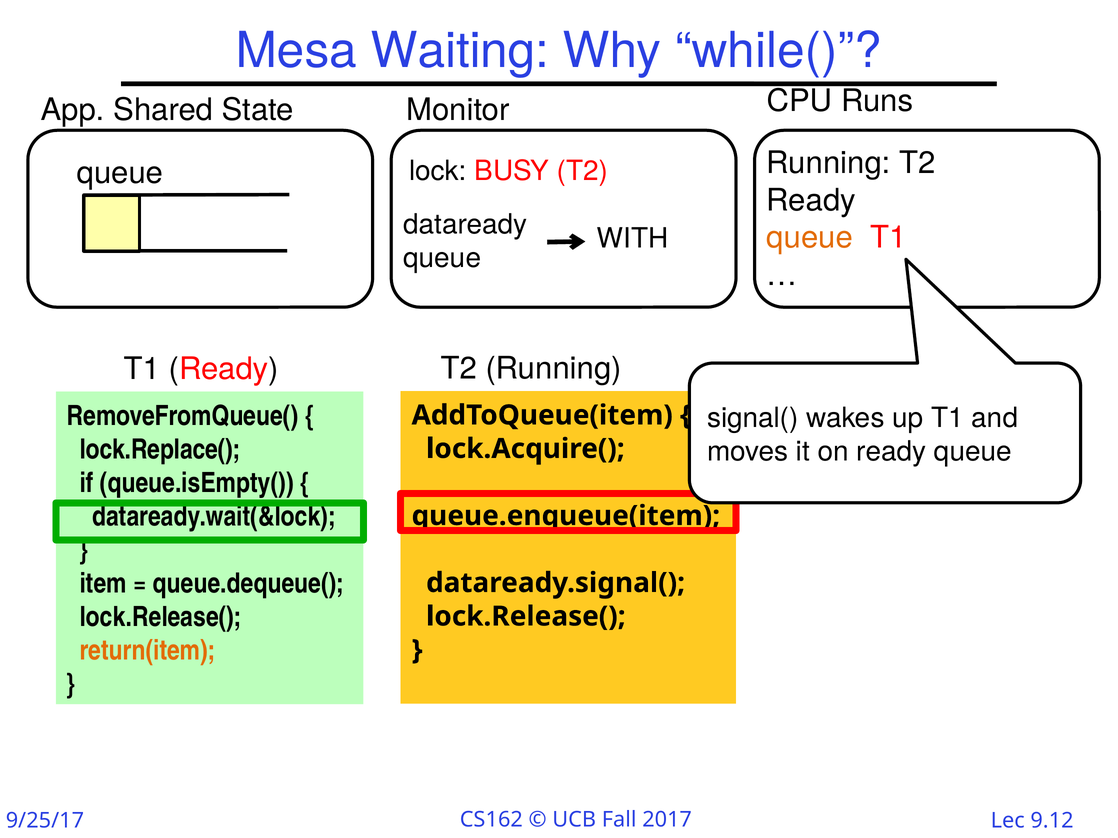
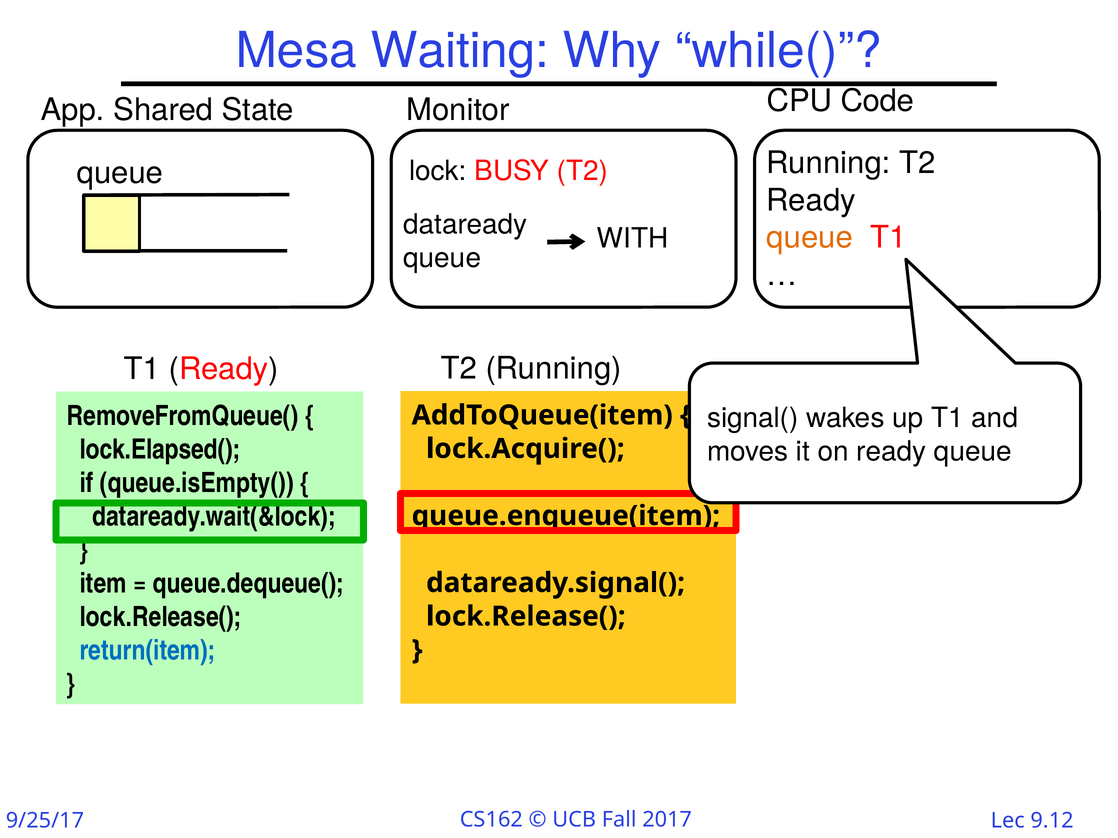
Runs: Runs -> Code (877, 101)
lock.Replace(: lock.Replace( -> lock.Elapsed( (160, 450)
return(item colour: orange -> blue (148, 651)
